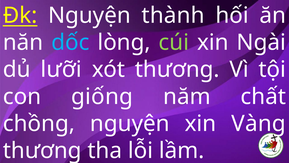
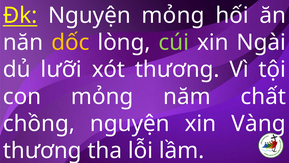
Nguyện thành: thành -> mỏng (173, 15)
dốc colour: light blue -> yellow (70, 42)
con giống: giống -> mỏng (102, 96)
